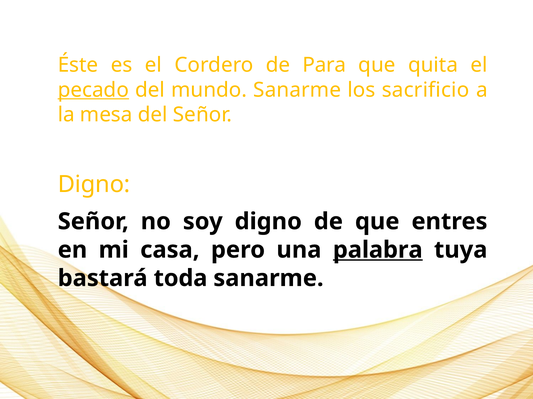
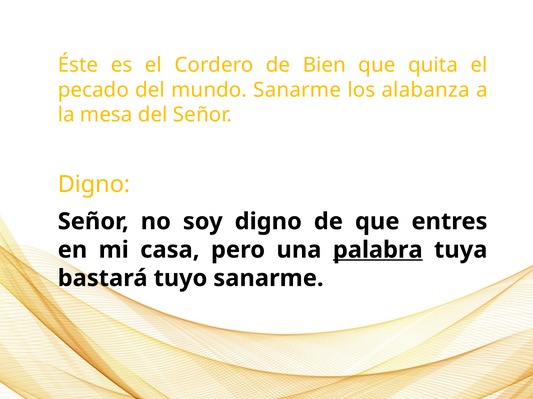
Para: Para -> Bien (324, 65)
pecado underline: present -> none (93, 90)
sacrificio: sacrificio -> alabanza (426, 90)
toda: toda -> tuyo (181, 279)
